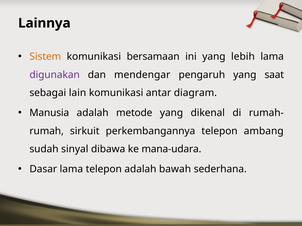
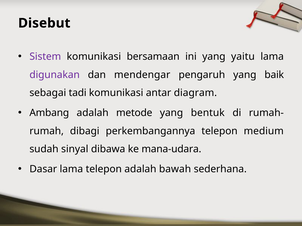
Lainnya: Lainnya -> Disebut (44, 23)
Sistem colour: orange -> purple (45, 57)
lebih: lebih -> yaitu (243, 57)
saat: saat -> baik (274, 75)
lain: lain -> tadi (78, 93)
Manusia: Manusia -> Ambang (49, 113)
dikenal: dikenal -> bentuk (208, 113)
sirkuit: sirkuit -> dibagi (85, 131)
ambang: ambang -> medium (264, 131)
